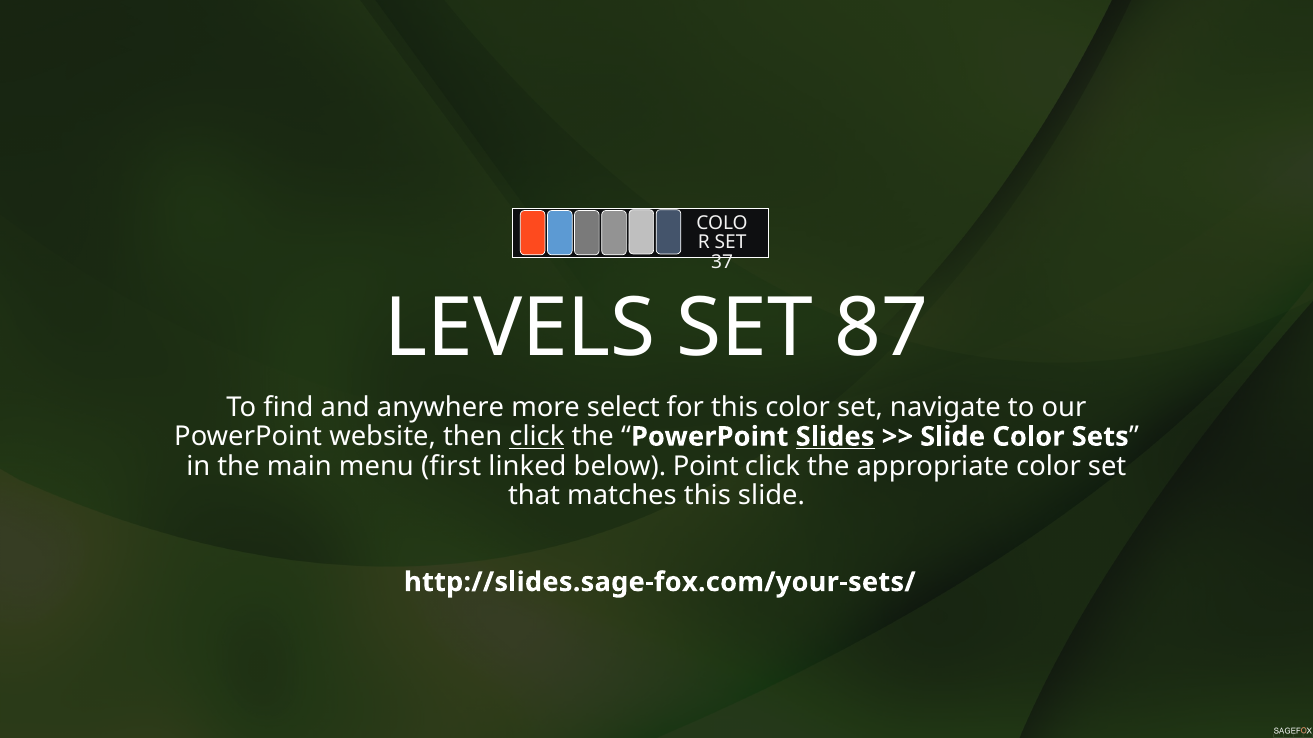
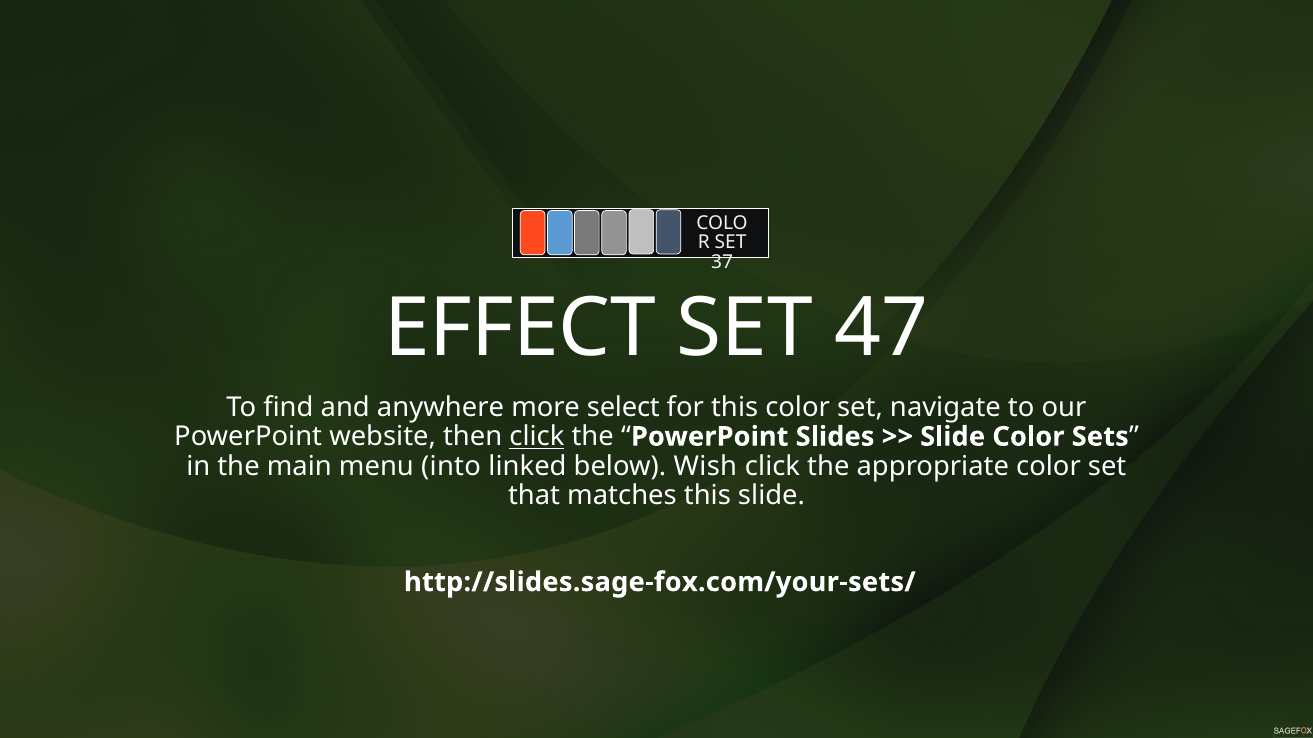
LEVELS: LEVELS -> EFFECT (520, 328)
87: 87 -> 47 (881, 328)
Slides underline: present -> none (835, 437)
first: first -> into (451, 467)
Point: Point -> Wish (705, 467)
